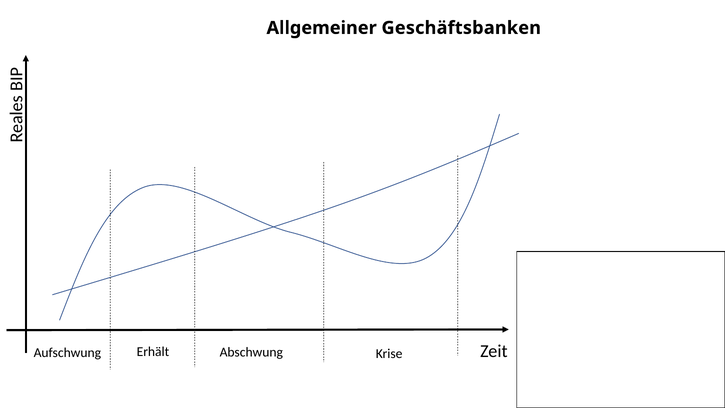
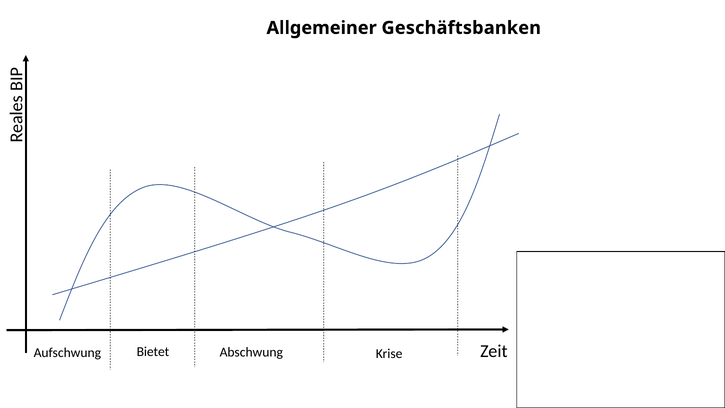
Erhält: Erhält -> Bietet (153, 352)
